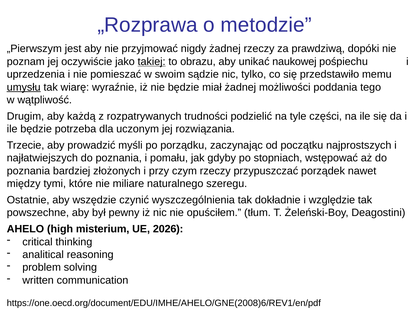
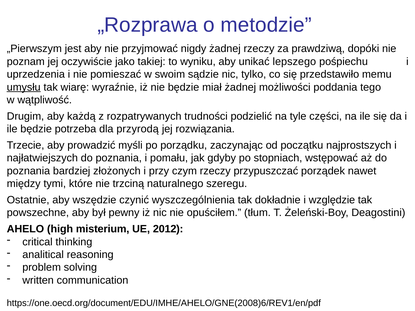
takiej underline: present -> none (152, 62)
obrazu: obrazu -> wyniku (198, 62)
naukowej: naukowej -> lepszego (294, 62)
uczonym: uczonym -> przyrodą (138, 129)
miliare: miliare -> trzciną (128, 184)
2026: 2026 -> 2012 (168, 229)
